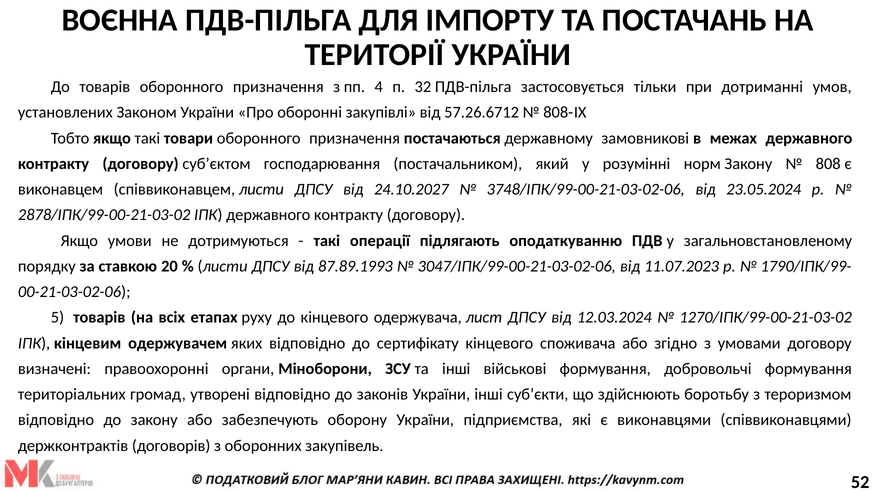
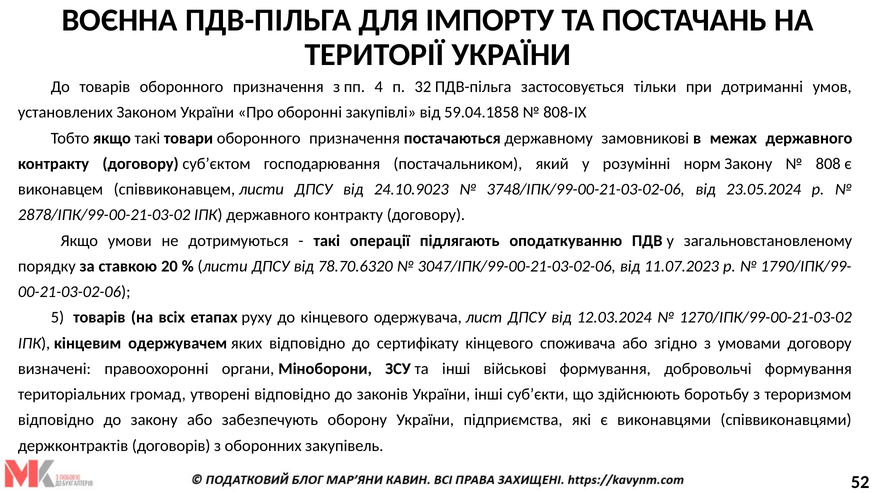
57.26.6712: 57.26.6712 -> 59.04.1858 (482, 113)
24.10.2027: 24.10.2027 -> 24.10.9023 (411, 189)
87.89.1993: 87.89.1993 -> 78.70.6320 (355, 266)
